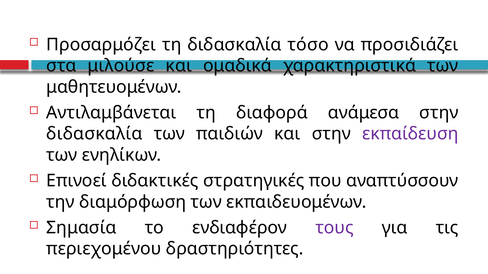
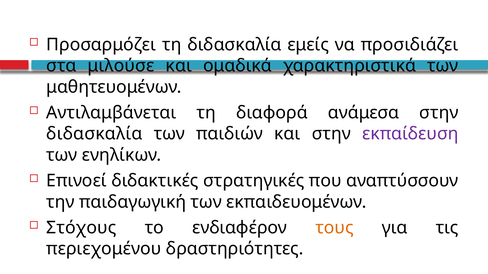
τόσο: τόσο -> εμείς (308, 45)
διαμόρφωση: διαμόρφωση -> παιδαγωγική (133, 202)
Σημασία: Σημασία -> Στόχους (81, 228)
τους colour: purple -> orange (335, 228)
